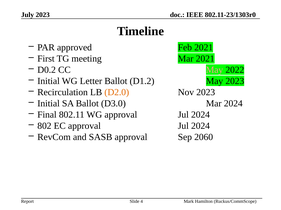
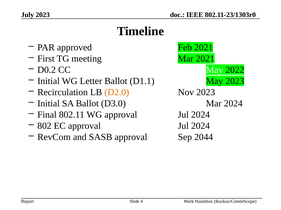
May colour: pink -> white (215, 70)
D1.2: D1.2 -> D1.1 (142, 81)
2060: 2060 -> 2044 (204, 137)
